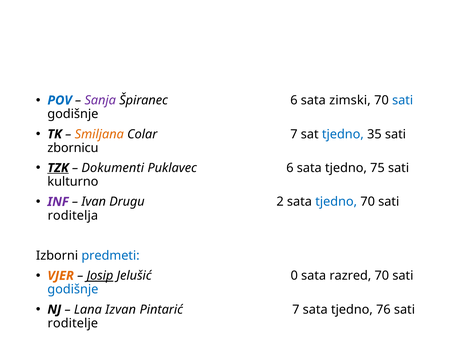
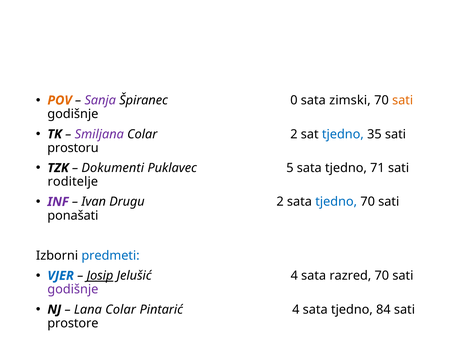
POV colour: blue -> orange (60, 100)
Špiranec 6: 6 -> 0 (294, 100)
sati colour: blue -> orange (403, 100)
Smiljana colour: orange -> purple (99, 134)
Colar 7: 7 -> 2 (294, 134)
zbornicu: zbornicu -> prostoru (73, 148)
TZK underline: present -> none (58, 168)
Puklavec 6: 6 -> 5 (290, 168)
75: 75 -> 71 (377, 168)
kulturno: kulturno -> roditelje (73, 182)
roditelja: roditelja -> ponašati (73, 215)
VJER colour: orange -> blue (61, 276)
Jelušić 0: 0 -> 4 (294, 276)
godišnje colour: blue -> purple (73, 289)
Lana Izvan: Izvan -> Colar (121, 309)
Pintarić 7: 7 -> 4 (296, 309)
76: 76 -> 84 (383, 309)
roditelje: roditelje -> prostore (73, 323)
